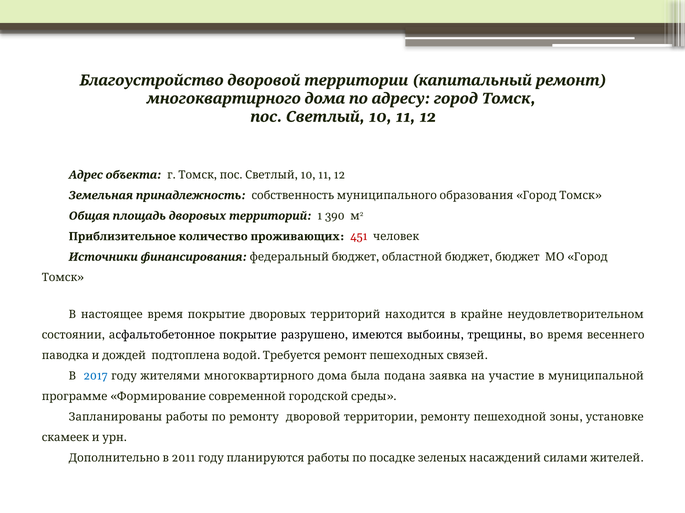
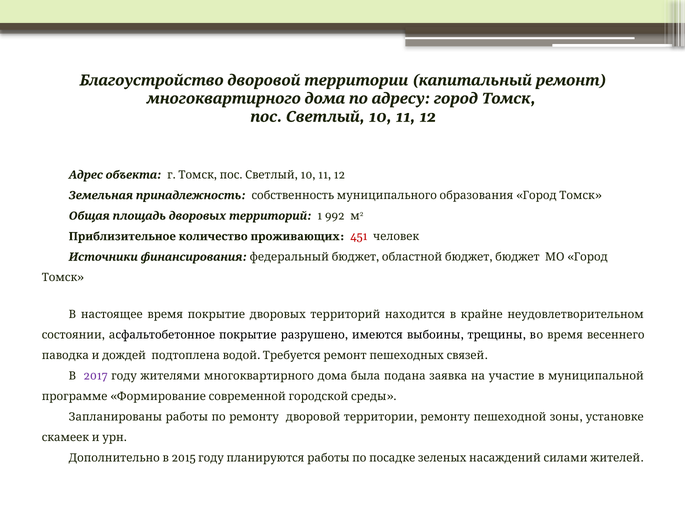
390: 390 -> 992 (335, 216)
2017 colour: blue -> purple (96, 377)
2011: 2011 -> 2015 (184, 459)
